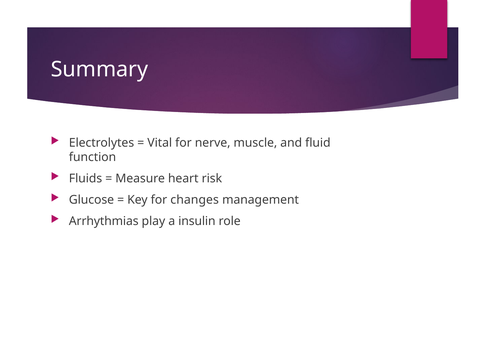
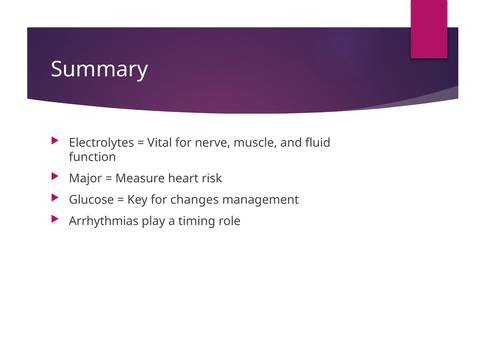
Fluids: Fluids -> Major (86, 178)
insulin: insulin -> timing (197, 221)
